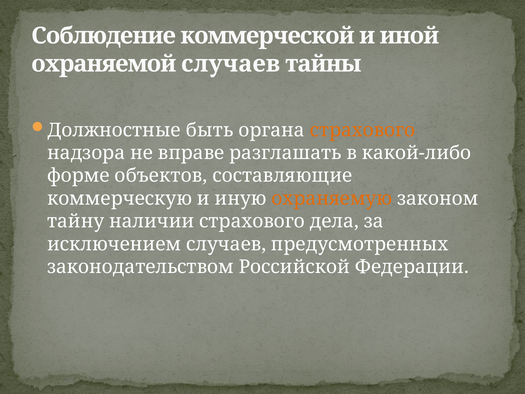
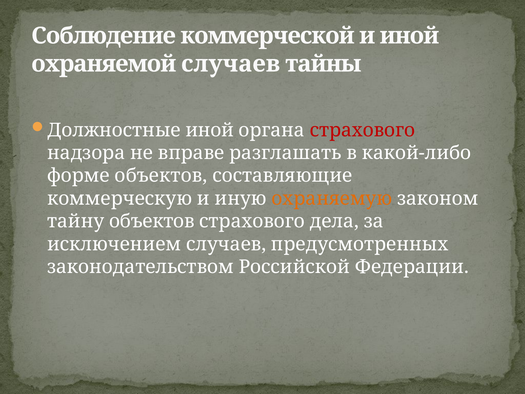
Должностные быть: быть -> иной (210, 130)
страхового colour: orange -> red (362, 130)
тайну наличии: наличии -> объектов (152, 221)
